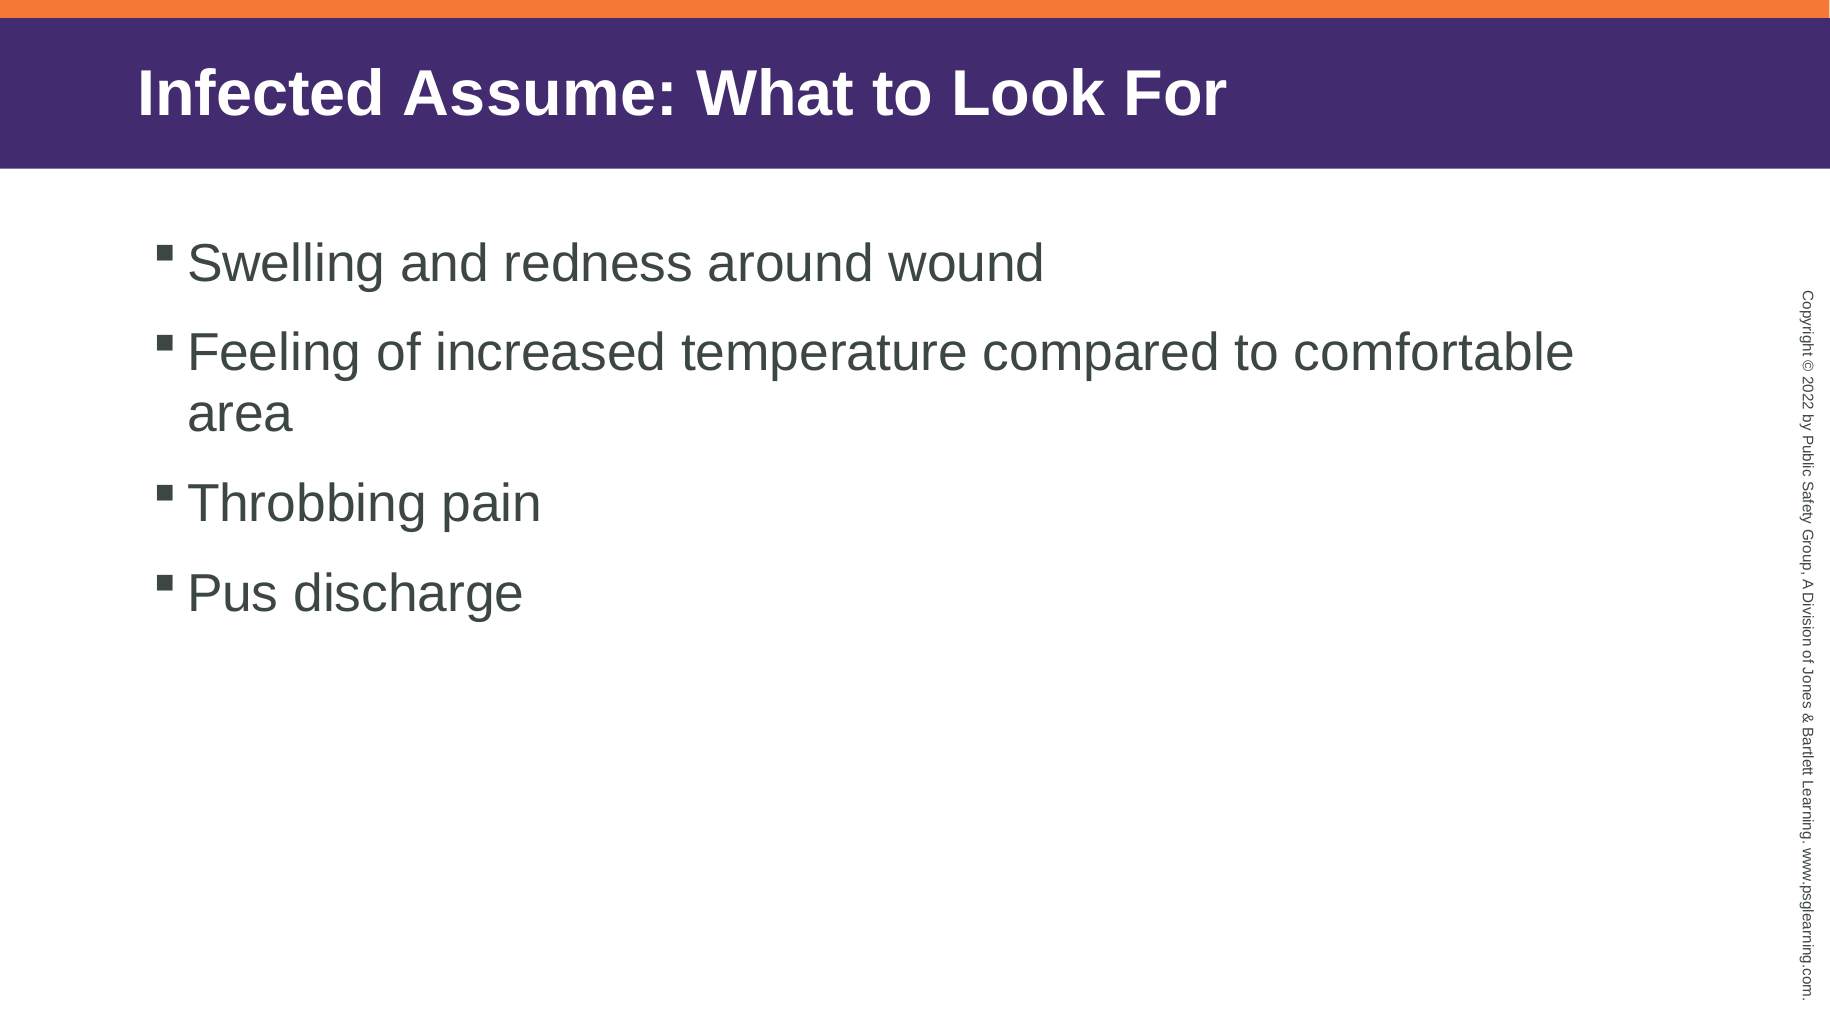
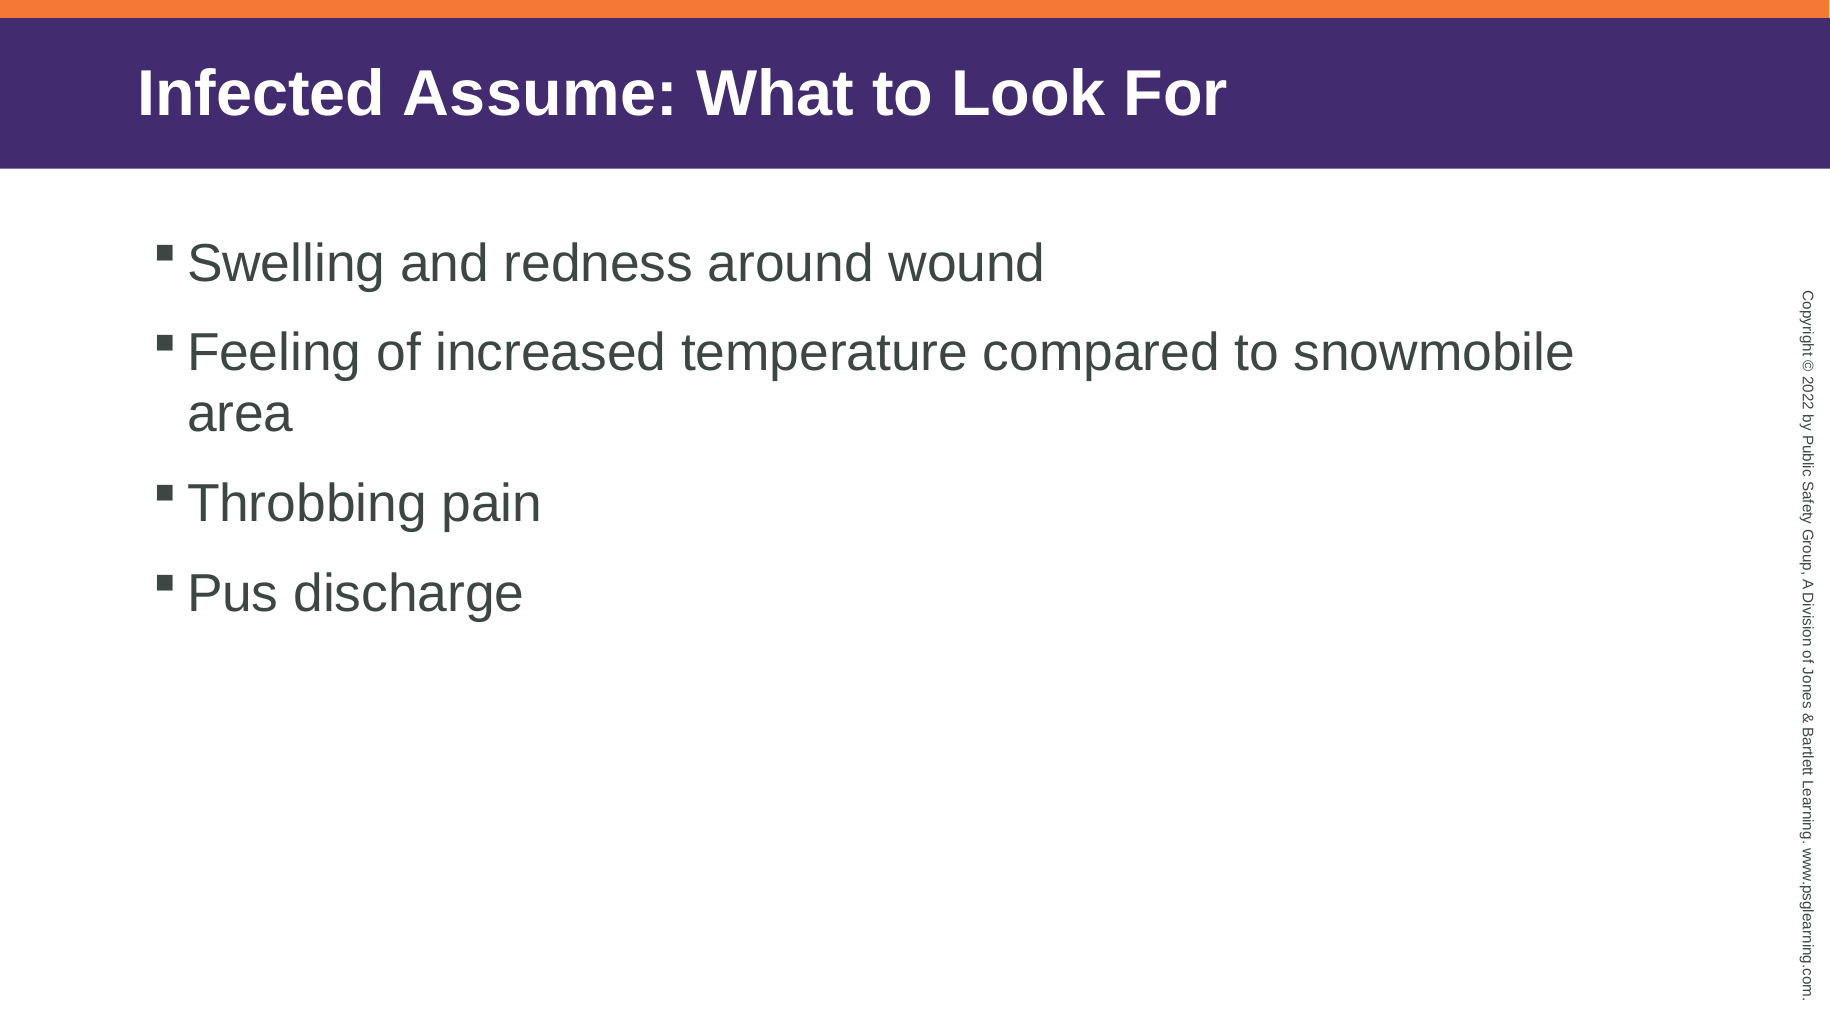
comfortable: comfortable -> snowmobile (1434, 353)
